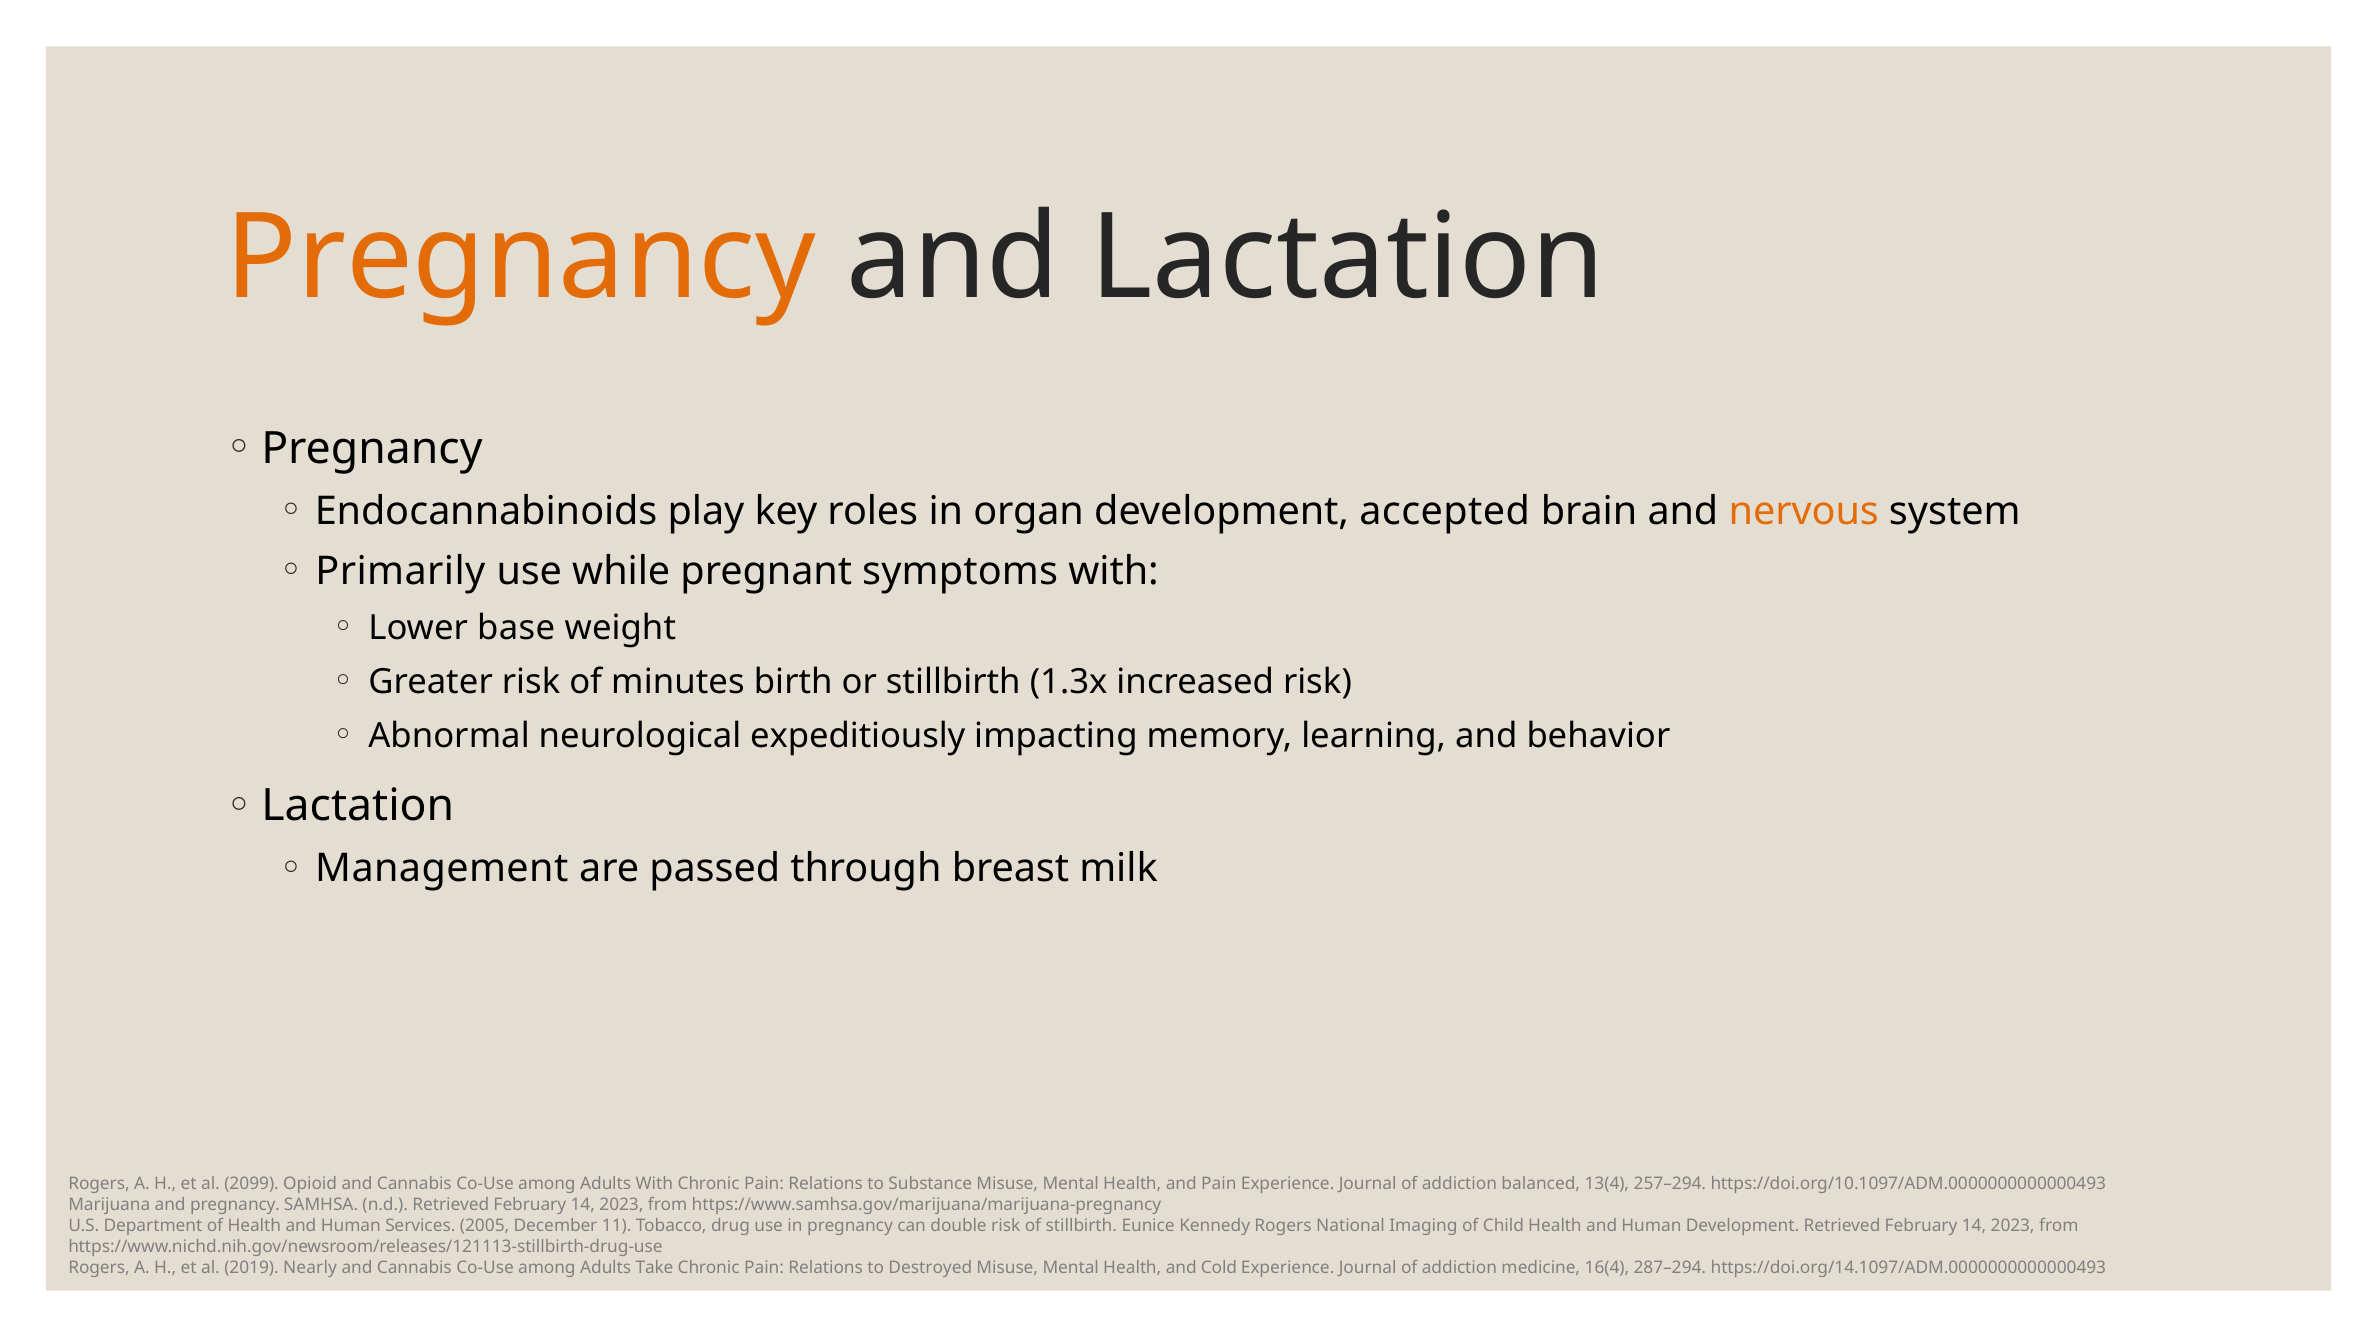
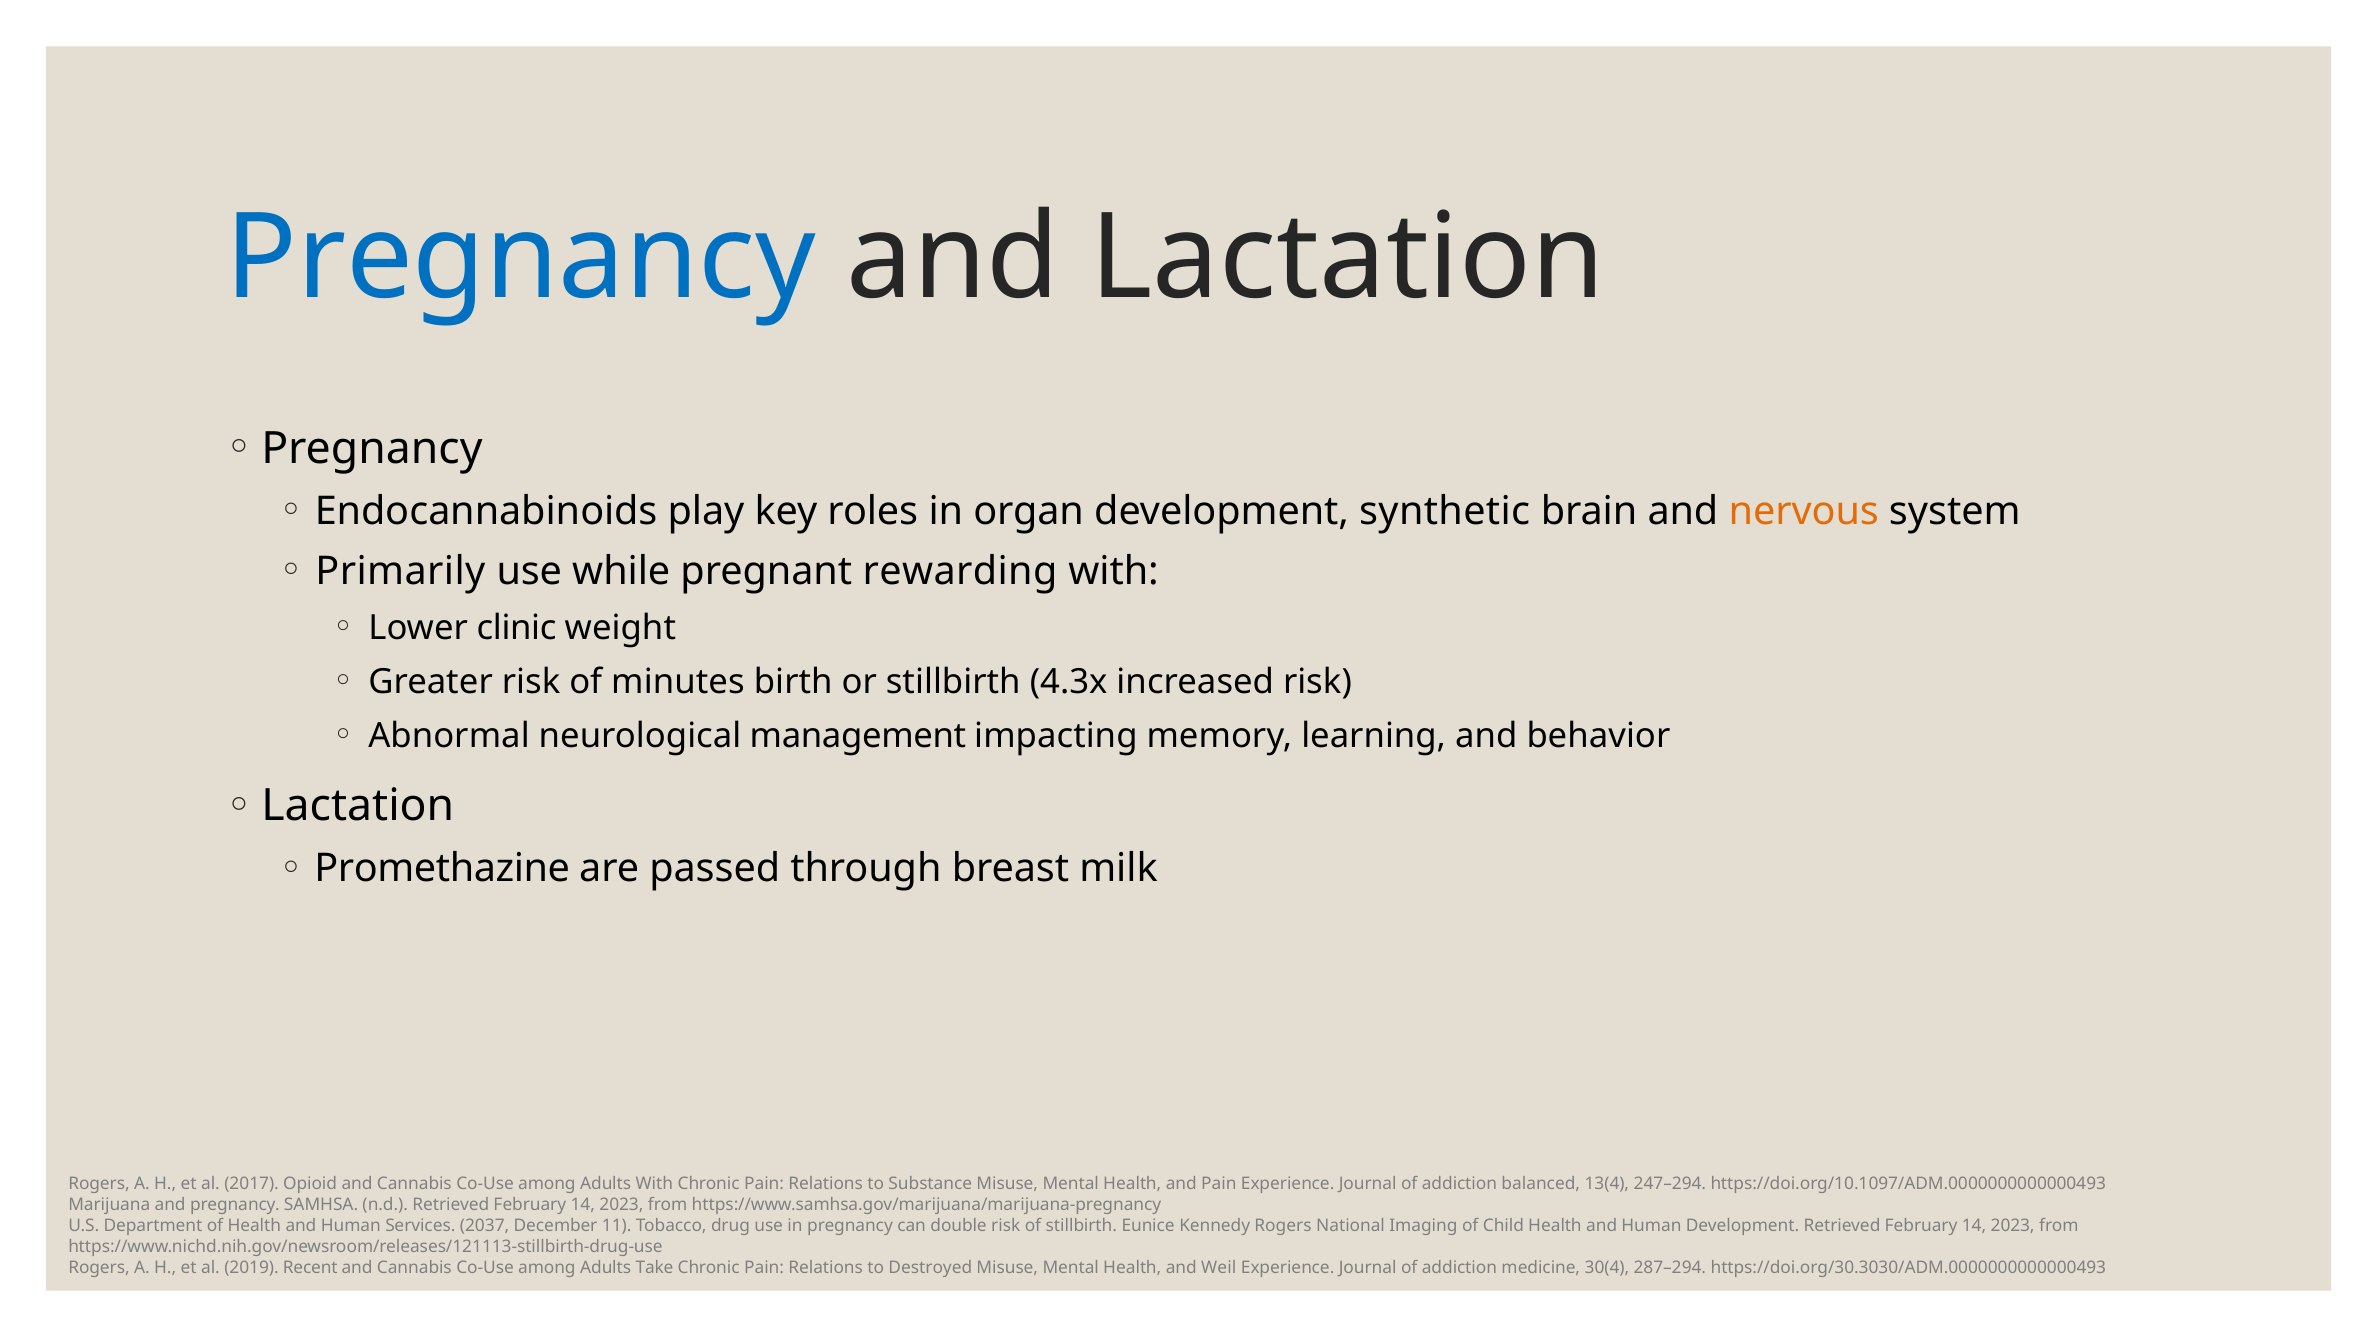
Pregnancy colour: orange -> blue (521, 258)
accepted: accepted -> synthetic (1445, 511)
symptoms: symptoms -> rewarding (960, 571)
base: base -> clinic (517, 628)
1.3x: 1.3x -> 4.3x (1069, 682)
expeditiously: expeditiously -> management (858, 736)
Management: Management -> Promethazine (442, 869)
2099: 2099 -> 2017 (252, 1184)
257–294: 257–294 -> 247–294 (1670, 1184)
2005: 2005 -> 2037 (485, 1226)
Nearly: Nearly -> Recent (310, 1267)
Cold: Cold -> Weil (1219, 1267)
16(4: 16(4 -> 30(4 (1607, 1267)
https://doi.org/14.1097/ADM.0000000000000493: https://doi.org/14.1097/ADM.0000000000000493 -> https://doi.org/30.3030/ADM.0000000000000493 (1908, 1267)
